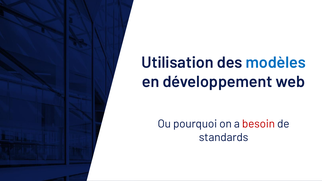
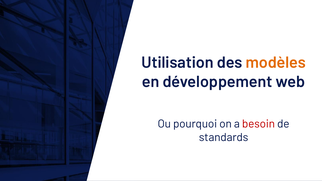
modèles colour: blue -> orange (276, 63)
